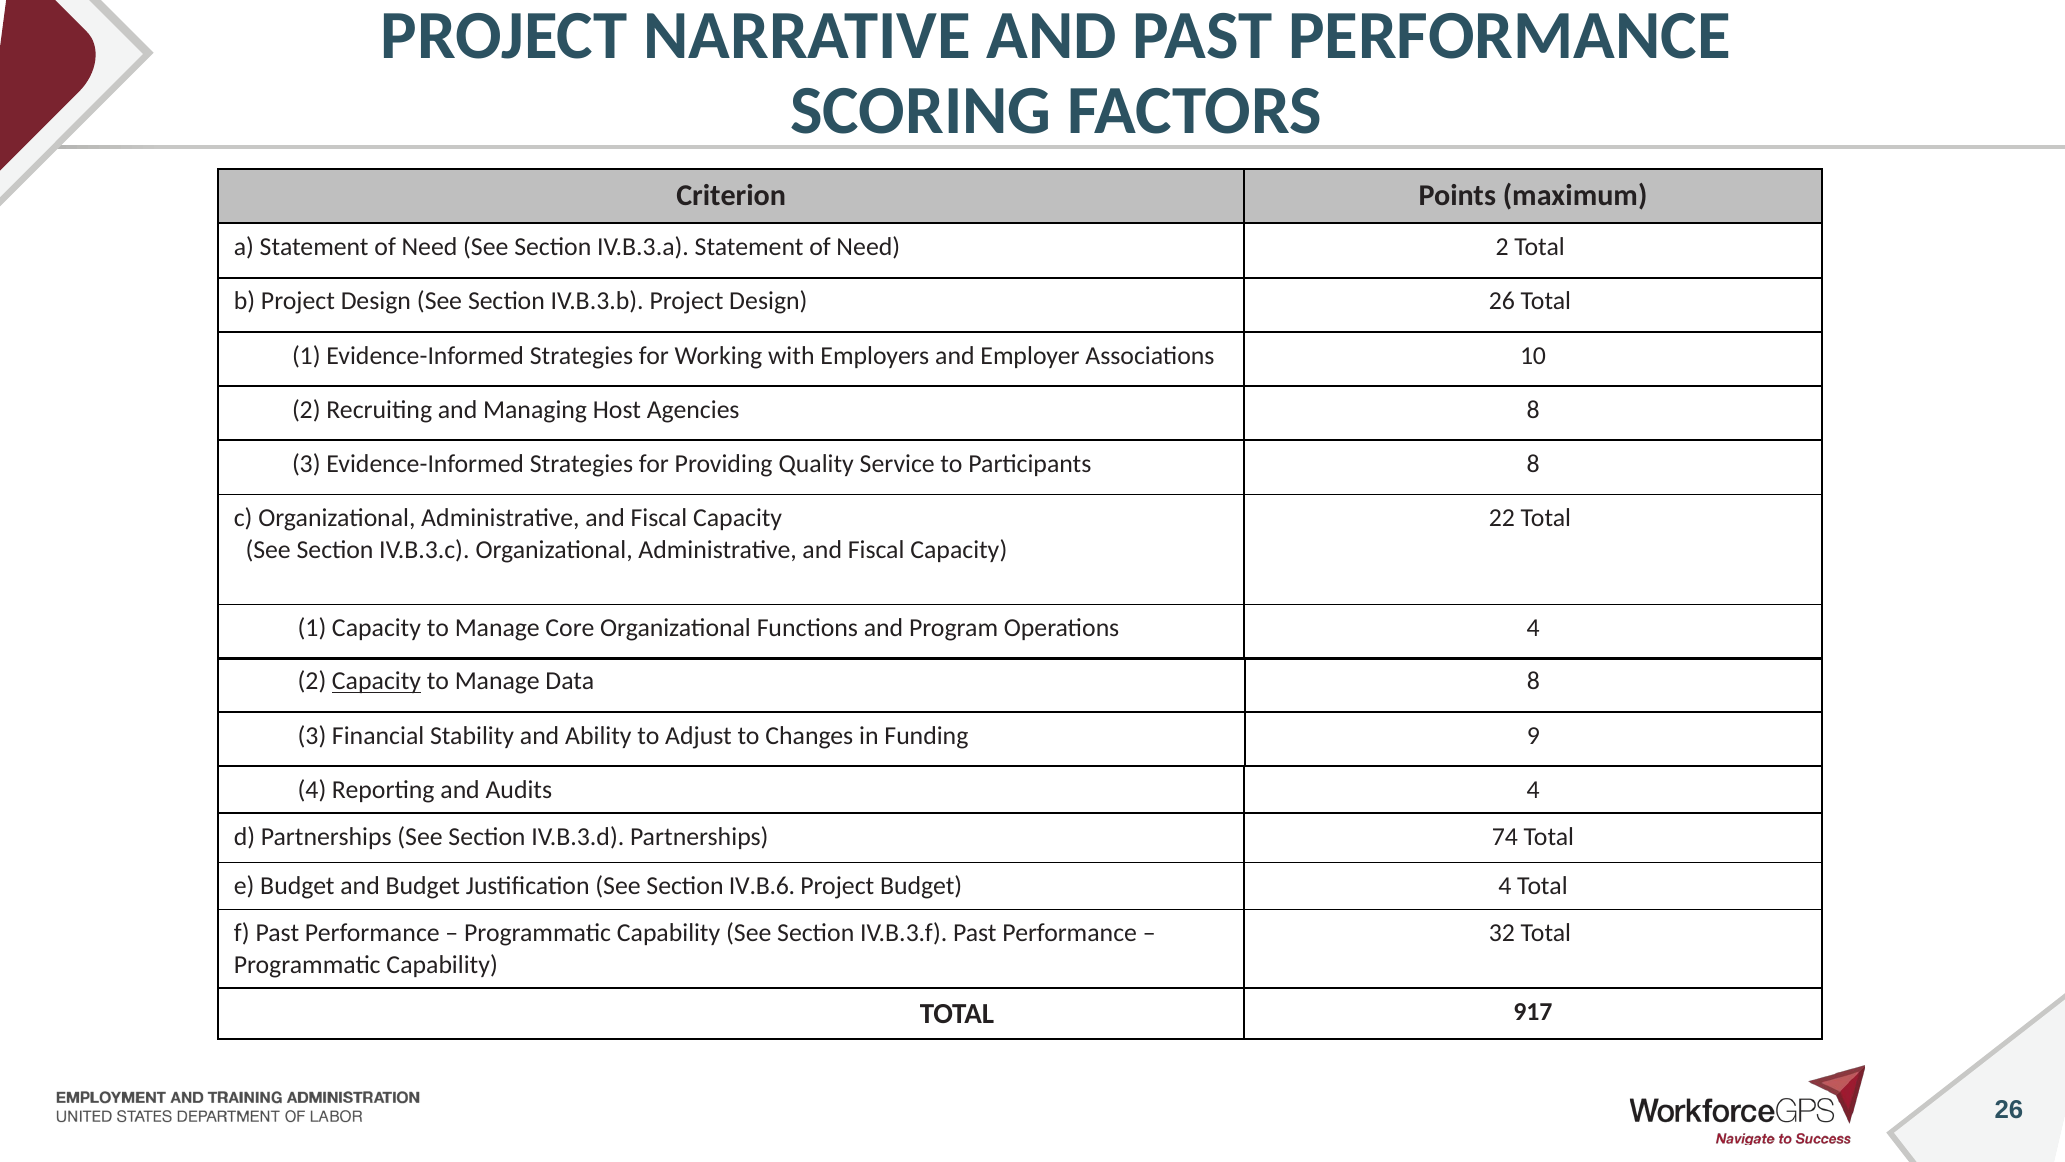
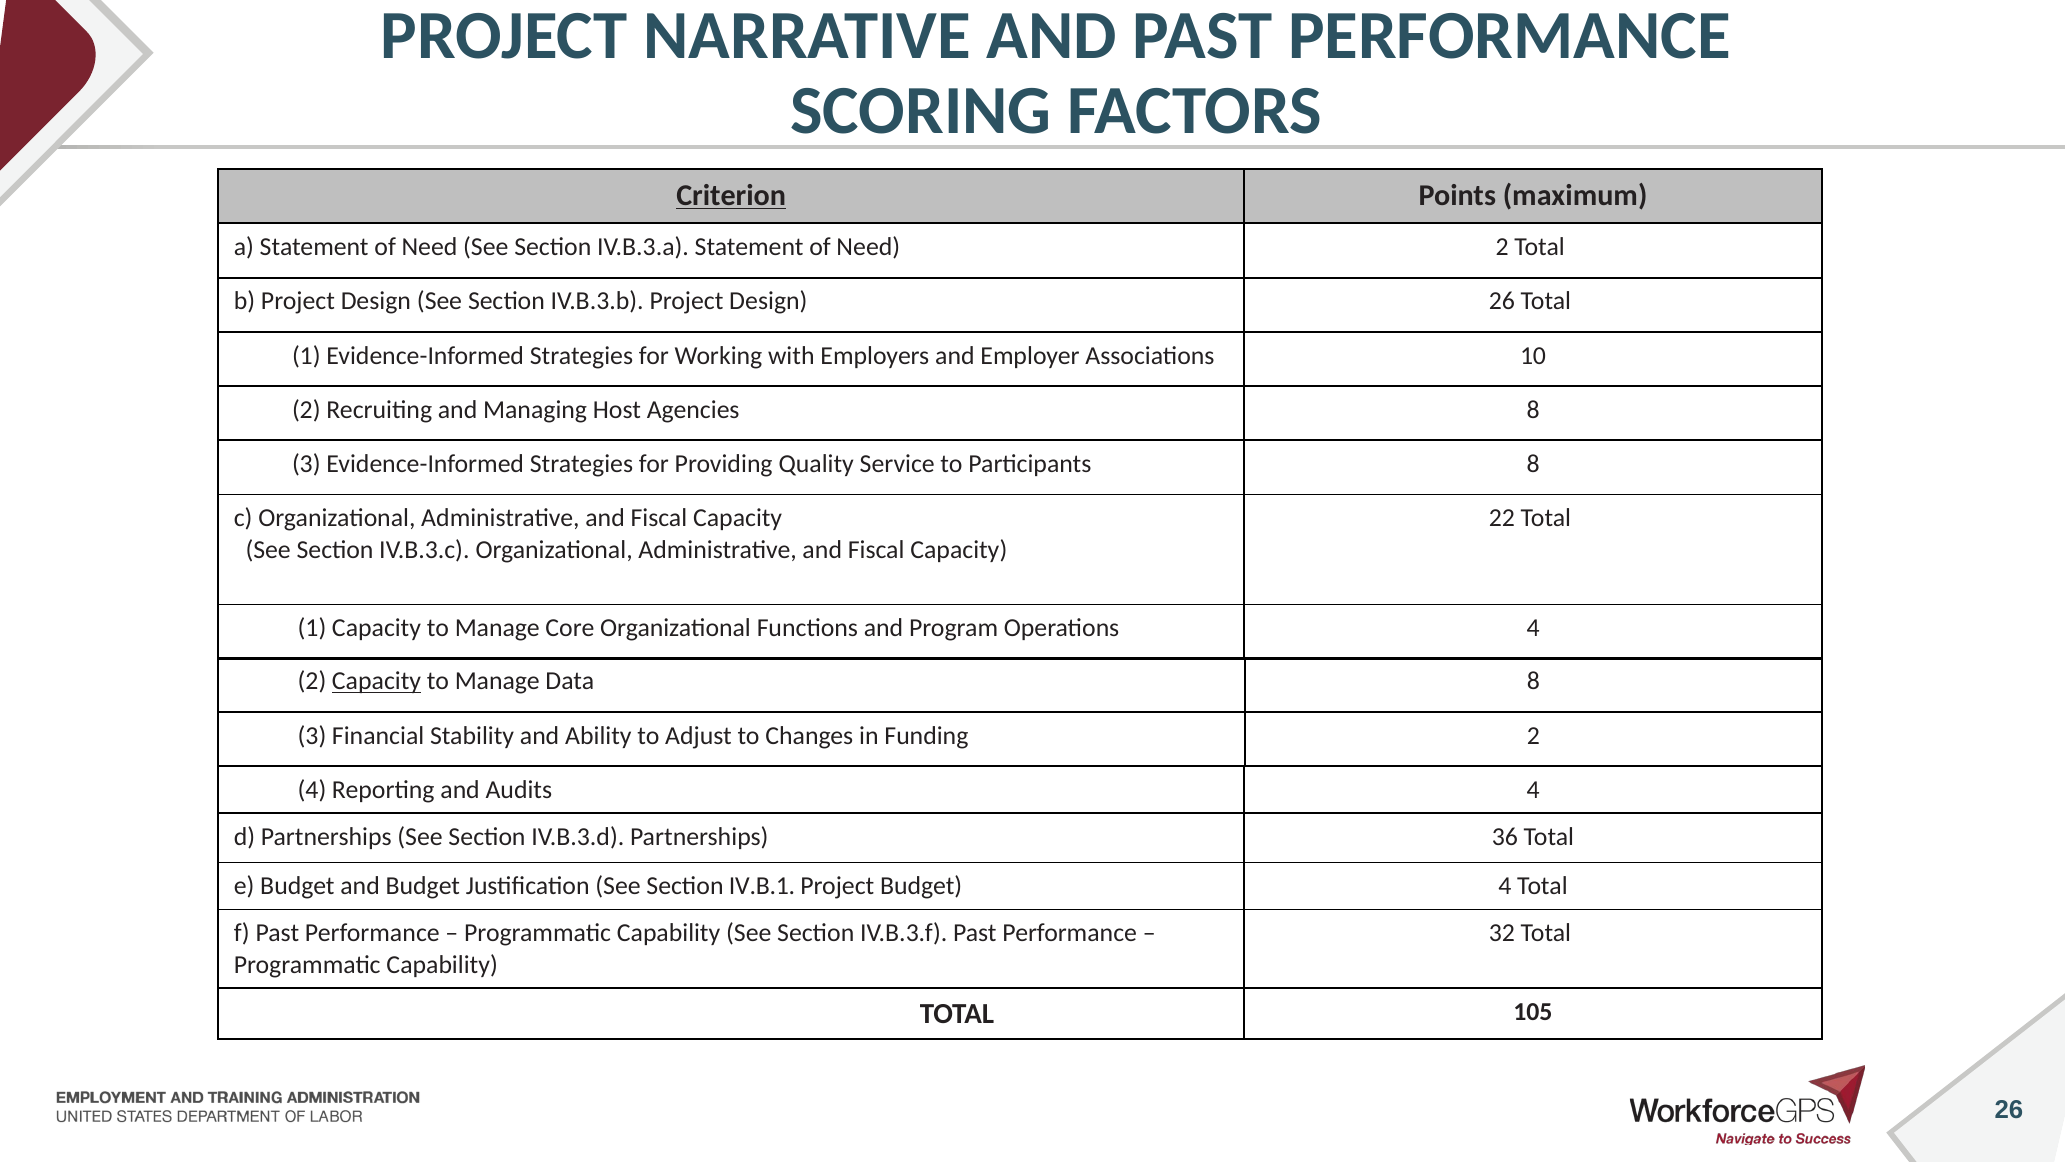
Criterion underline: none -> present (731, 196)
Funding 9: 9 -> 2 (1533, 735)
74: 74 -> 36 (1505, 837)
IV.B.6: IV.B.6 -> IV.B.1 (762, 886)
917: 917 -> 105 (1533, 1011)
